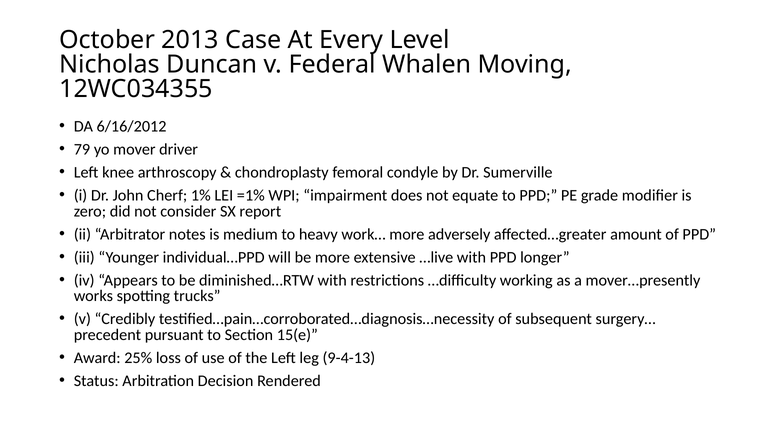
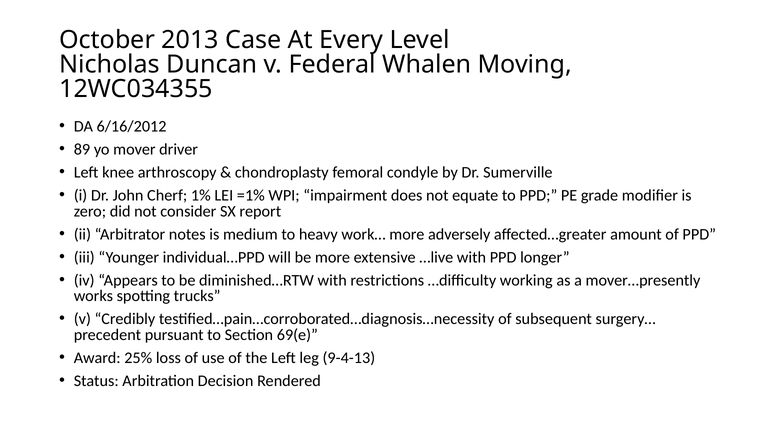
79: 79 -> 89 (82, 150)
15(e: 15(e -> 69(e (297, 335)
